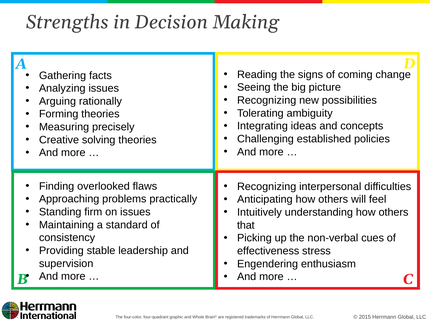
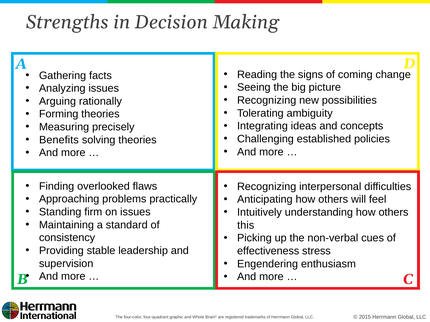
Creative: Creative -> Benefits (59, 140)
that: that -> this (246, 226)
